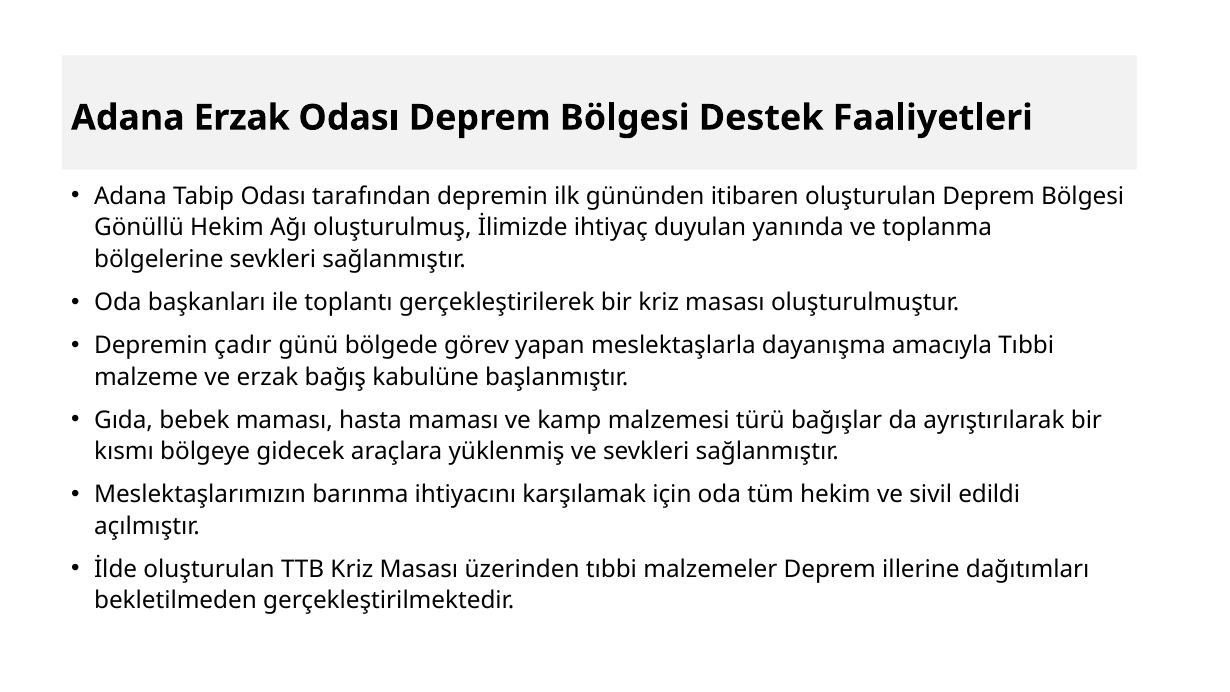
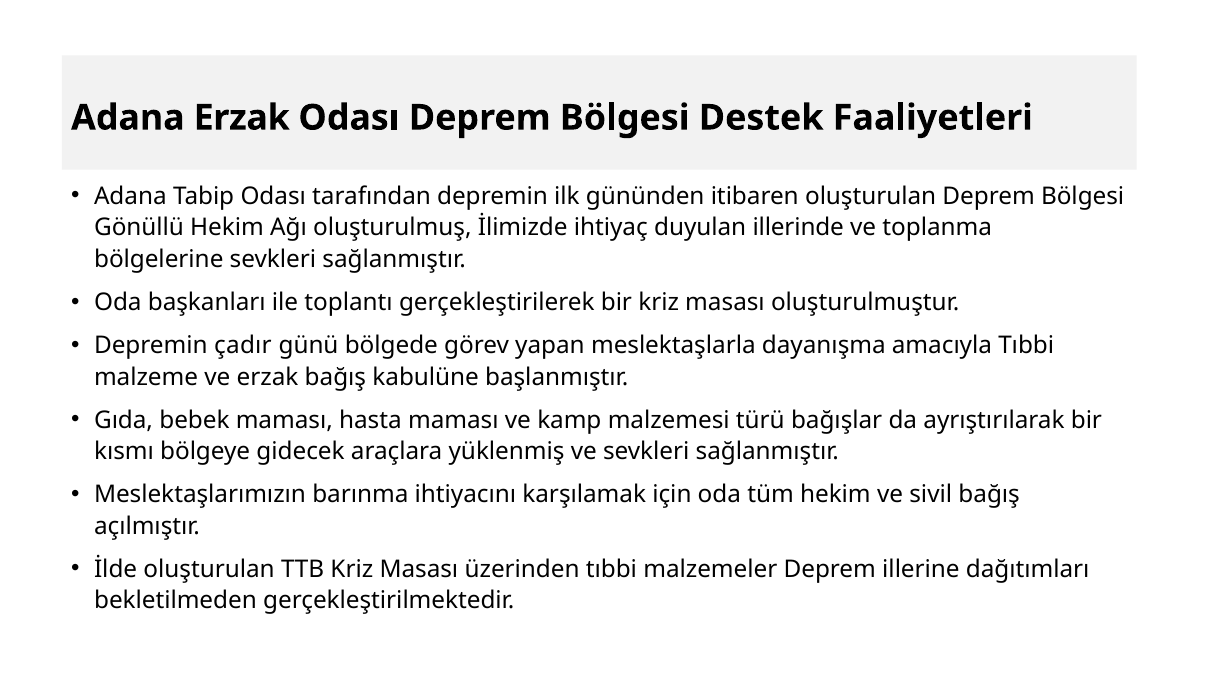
yanında: yanında -> illerinde (798, 228)
sivil edildi: edildi -> bağış (989, 495)
